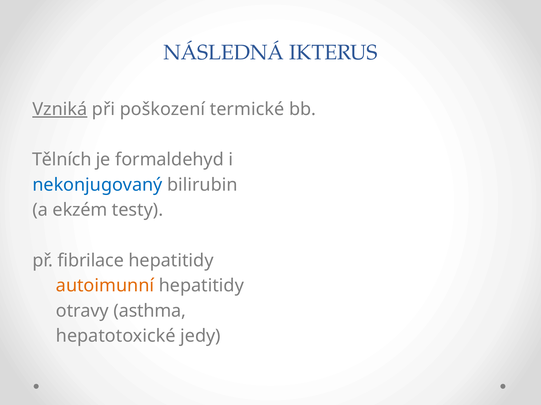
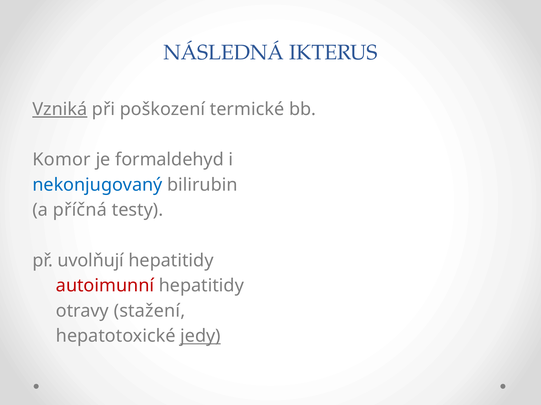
Tělních: Tělních -> Komor (62, 160)
ekzém: ekzém -> příčná (80, 210)
fibrilace: fibrilace -> uvolňují (91, 261)
autoimunní colour: orange -> red (105, 286)
asthma: asthma -> stažení (150, 311)
jedy underline: none -> present (200, 337)
